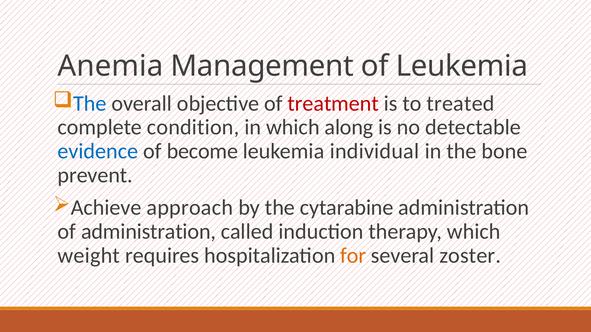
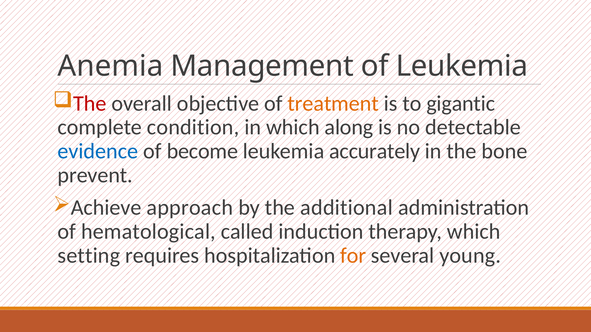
The colour: blue -> red (90, 104)
treatment colour: red -> orange (333, 104)
treated: treated -> gigantic (461, 104)
individual: individual -> accurately (375, 151)
cytarabine: cytarabine -> additional (347, 208)
of administration: administration -> hematological (148, 232)
weight: weight -> setting (89, 256)
zoster: zoster -> young (470, 256)
